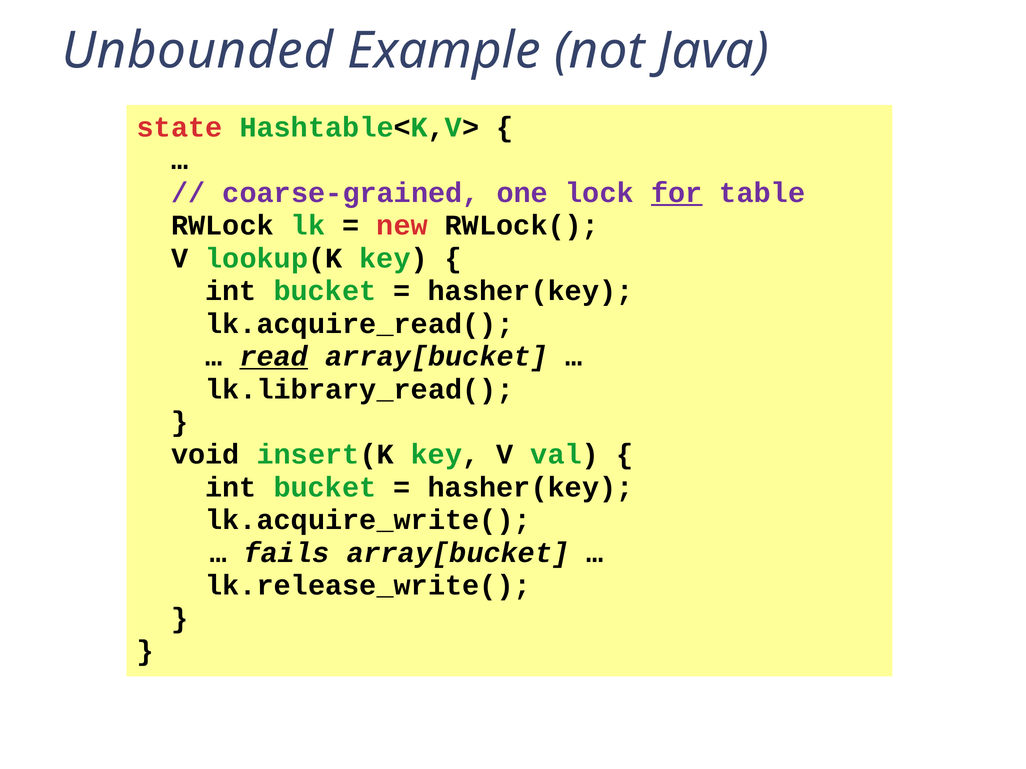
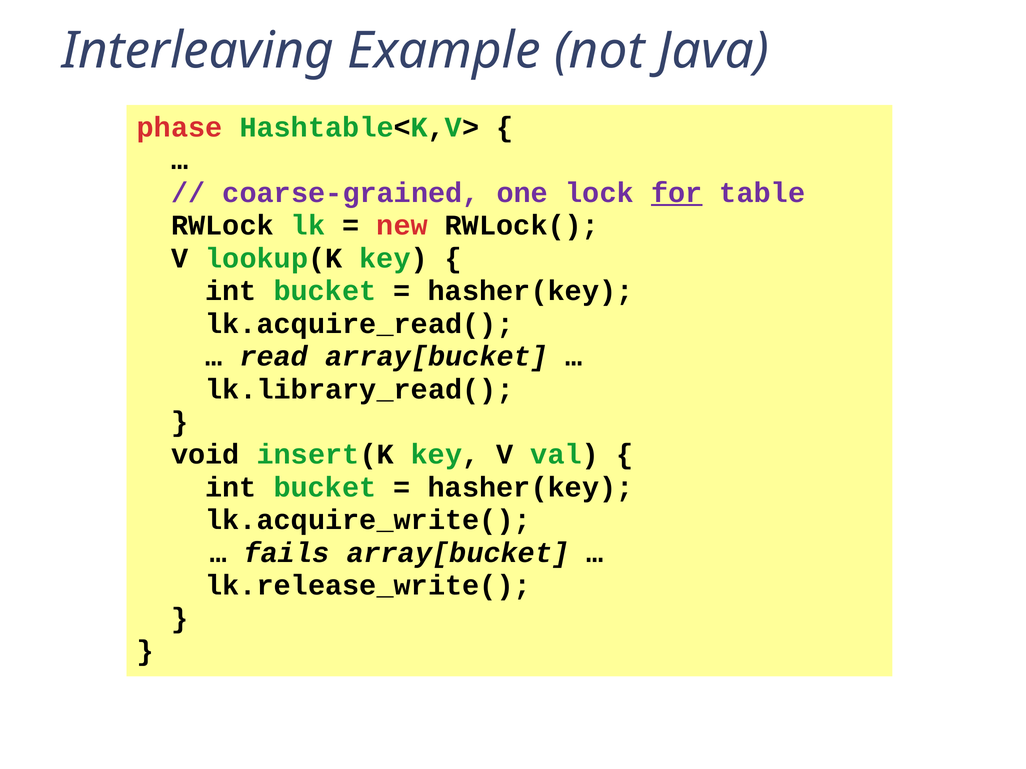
Unbounded: Unbounded -> Interleaving (198, 51)
state: state -> phase (180, 127)
read underline: present -> none (274, 357)
